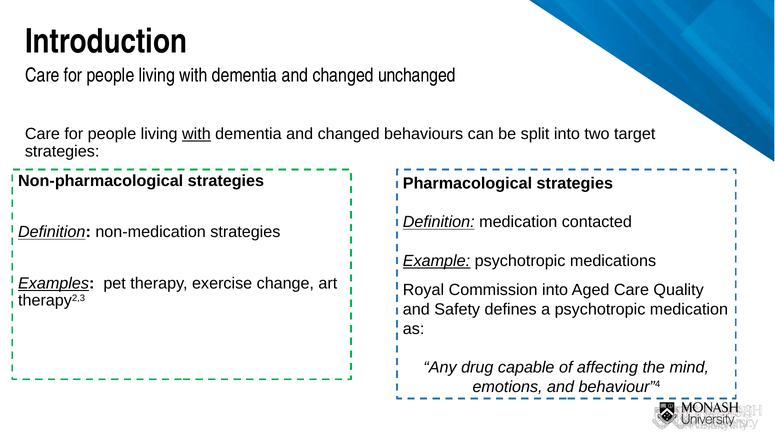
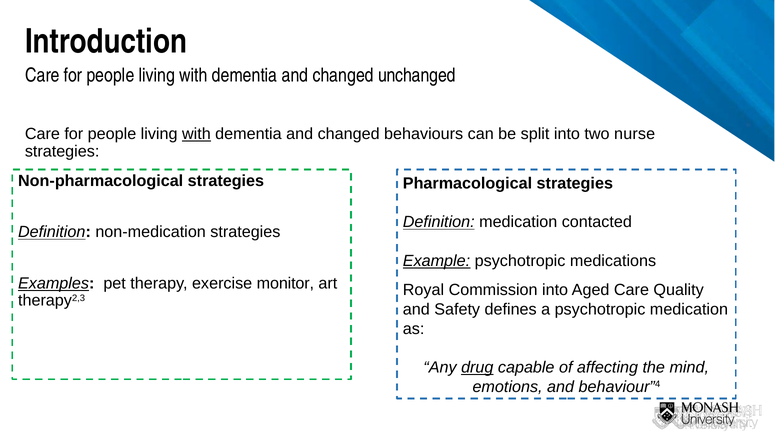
target: target -> nurse (635, 134)
change: change -> monitor (285, 283)
drug underline: none -> present (477, 367)
